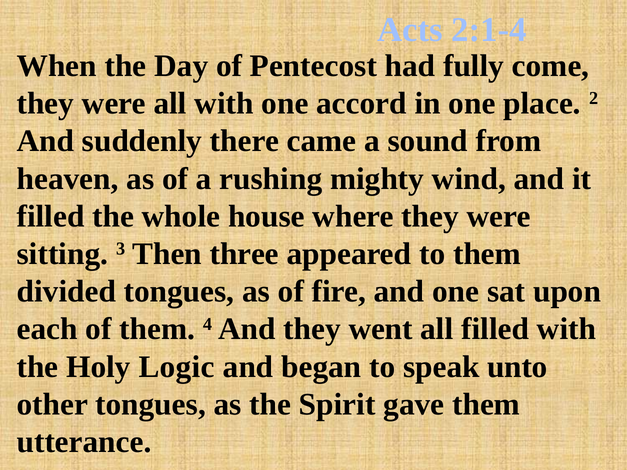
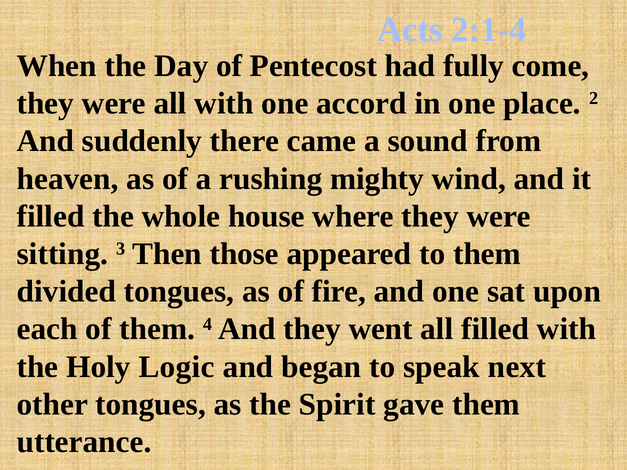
three: three -> those (244, 254)
unto: unto -> next (517, 367)
